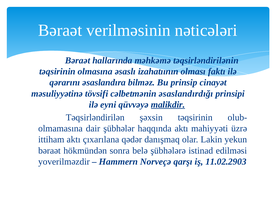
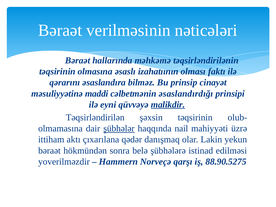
tövsifi: tövsifi -> maddi (97, 94)
şübhələr underline: none -> present (119, 129)
haqqında aktı: aktı -> nail (181, 129)
11.02.2903: 11.02.2903 -> 88.90.5275 (226, 162)
